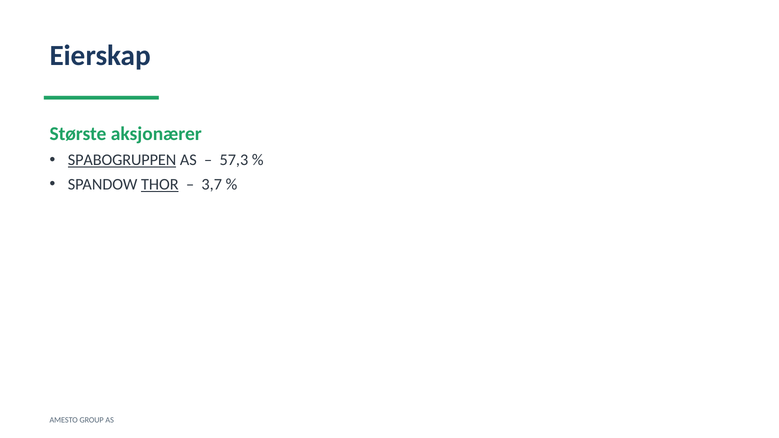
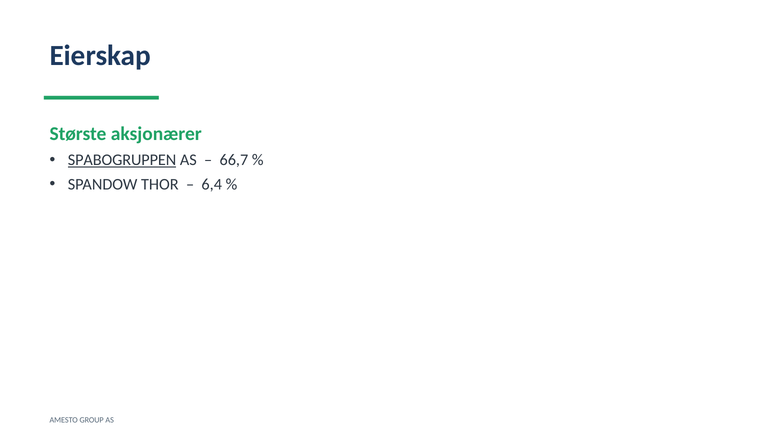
57,3: 57,3 -> 66,7 (234, 160)
THOR underline: present -> none (160, 185)
3,7: 3,7 -> 6,4 (212, 185)
